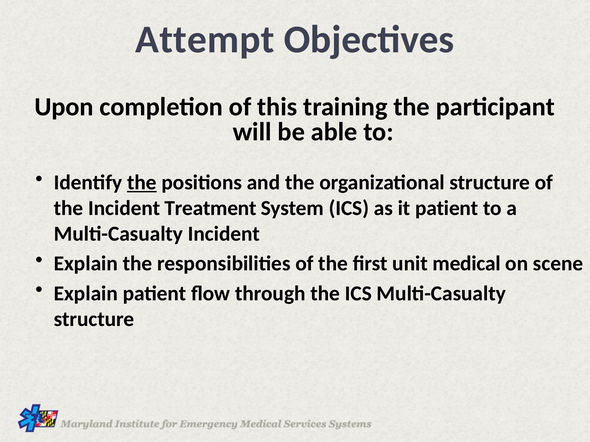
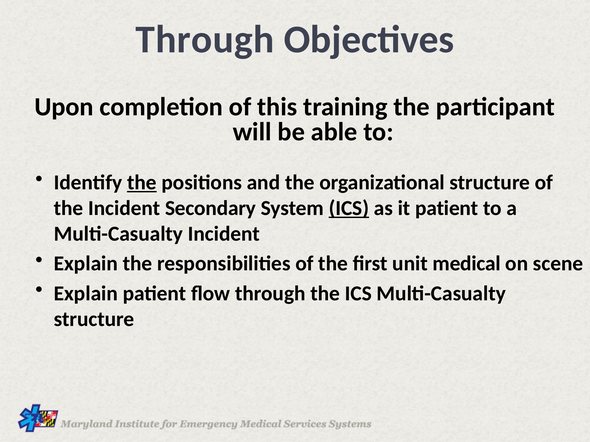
Attempt: Attempt -> Through (205, 40)
Treatment: Treatment -> Secondary (210, 208)
ICS underline: none -> present (349, 208)
